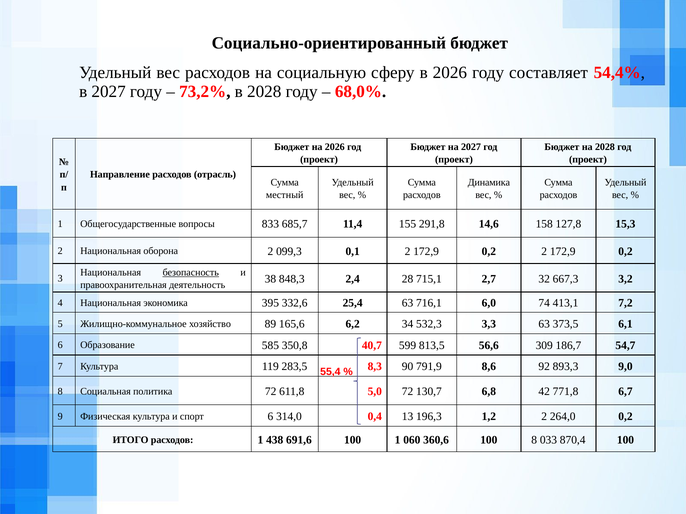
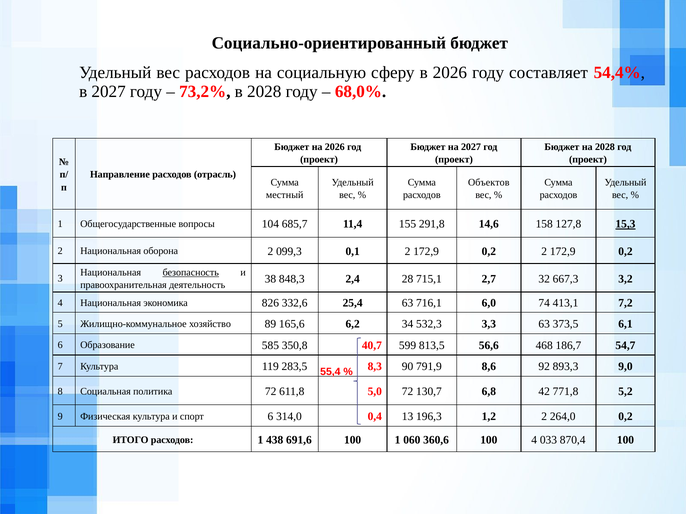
Динамика: Динамика -> Объектов (489, 183)
833: 833 -> 104 (270, 224)
15,3 underline: none -> present (625, 224)
395: 395 -> 826 (270, 303)
309: 309 -> 468 (544, 346)
6,7: 6,7 -> 5,2 (625, 392)
100 8: 8 -> 4 (534, 440)
